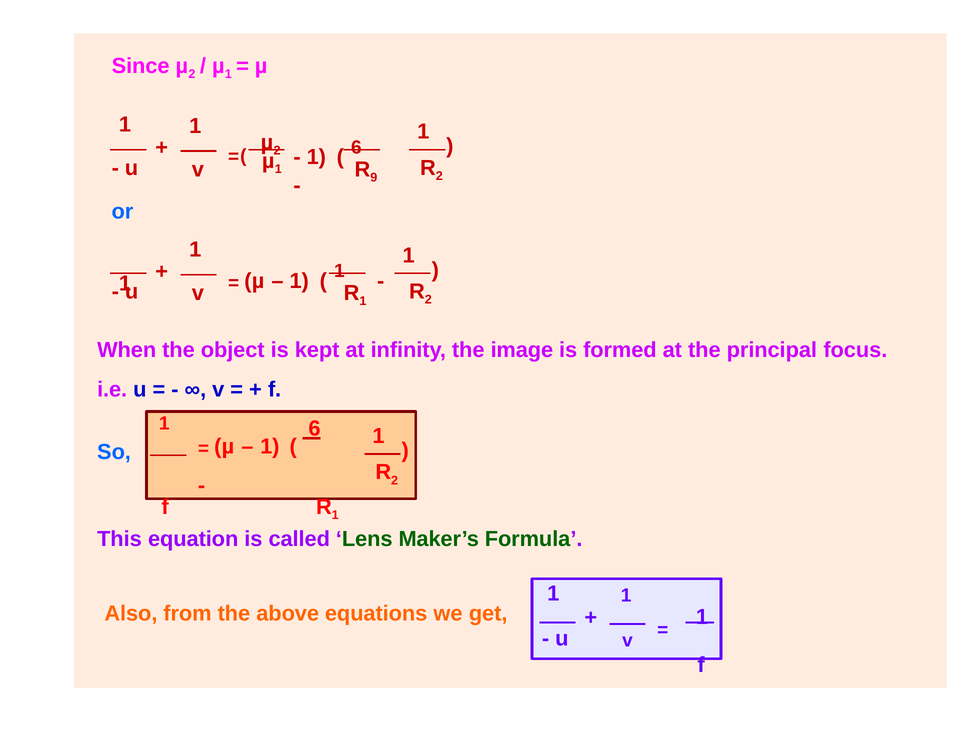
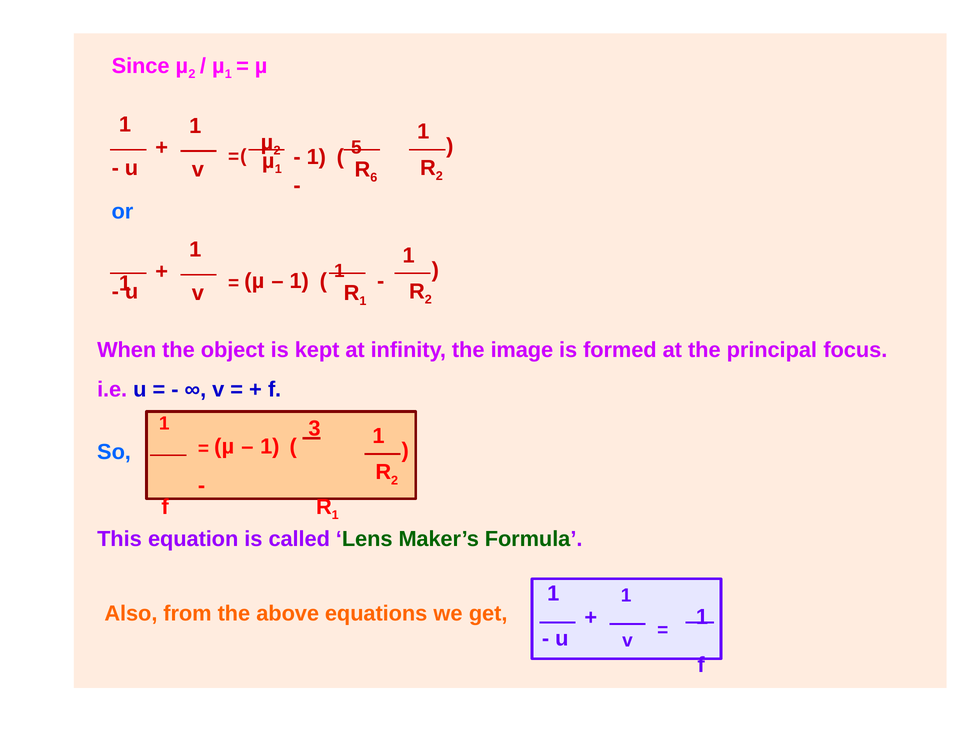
6: 6 -> 5 (356, 147)
9: 9 -> 6 (374, 178)
1 6: 6 -> 3 (315, 428)
